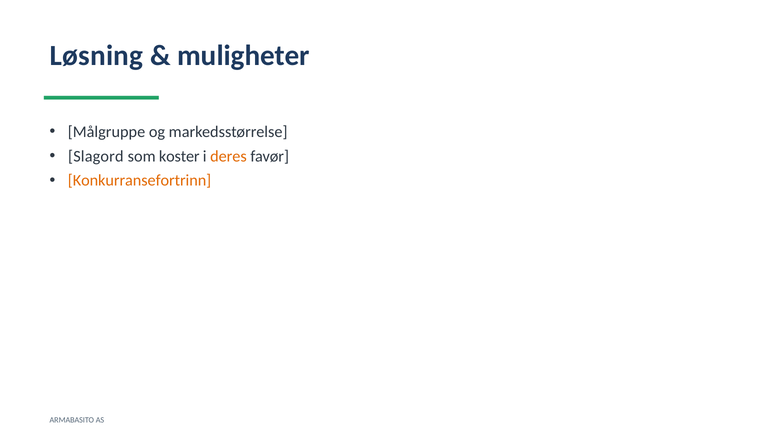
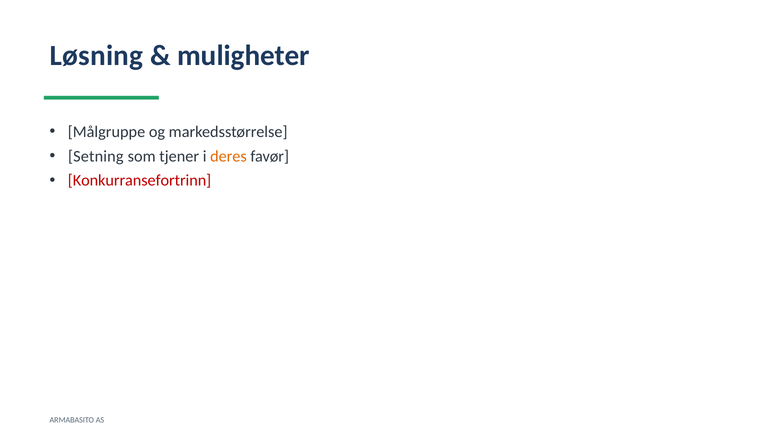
Slagord: Slagord -> Setning (96, 156)
koster: koster -> tjener (179, 156)
Konkurransefortrinn colour: orange -> red (140, 181)
